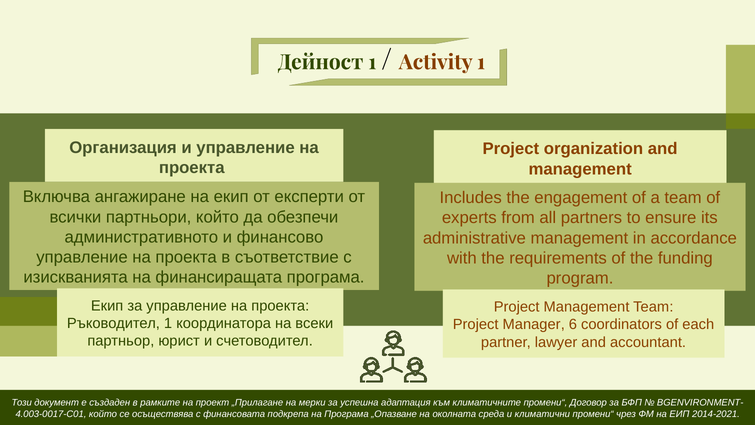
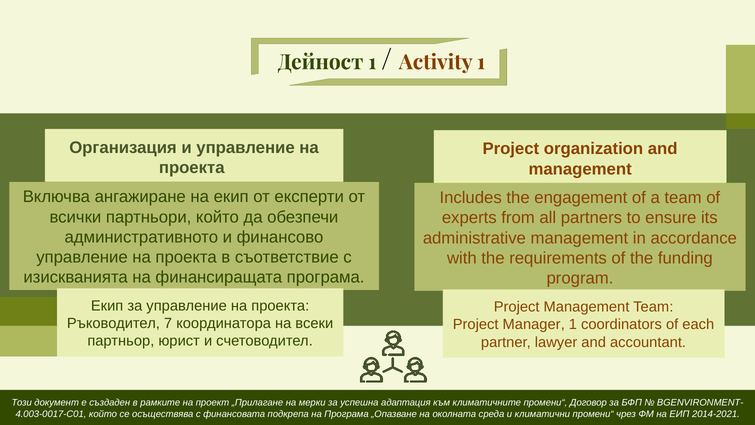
Ръководител 1: 1 -> 7 (168, 323)
Manager 6: 6 -> 1 (573, 324)
